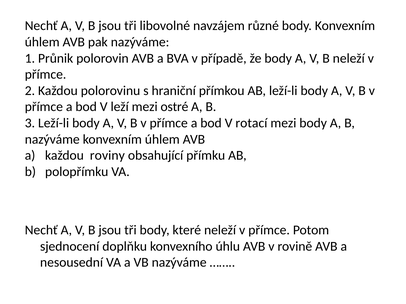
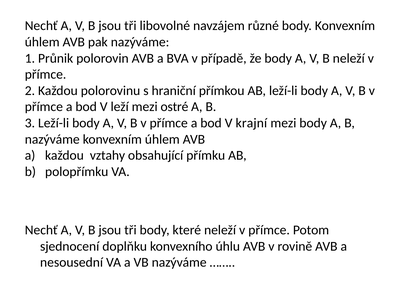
rotací: rotací -> krajní (251, 123)
roviny: roviny -> vztahy (107, 156)
